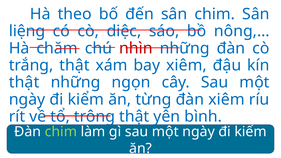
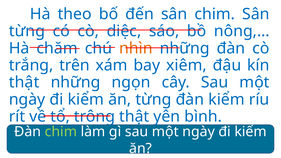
liệng: liệng -> từng (27, 31)
nhìn colour: red -> orange (136, 48)
trắng thật: thật -> trên (75, 65)
đàn xiêm: xiêm -> kiểm (227, 100)
